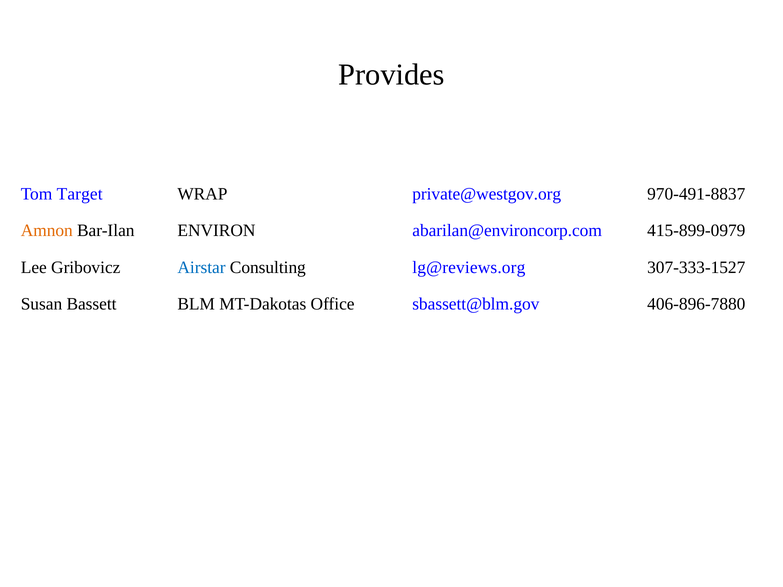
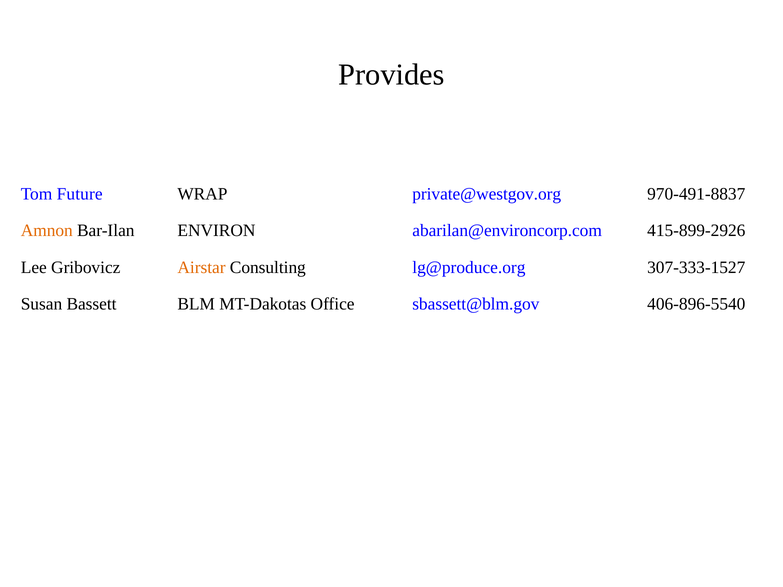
Target: Target -> Future (80, 194)
415-899-0979: 415-899-0979 -> 415-899-2926 (696, 231)
Airstar colour: blue -> orange (202, 267)
lg@reviews.org: lg@reviews.org -> lg@produce.org (469, 267)
406-896-7880: 406-896-7880 -> 406-896-5540 (696, 304)
